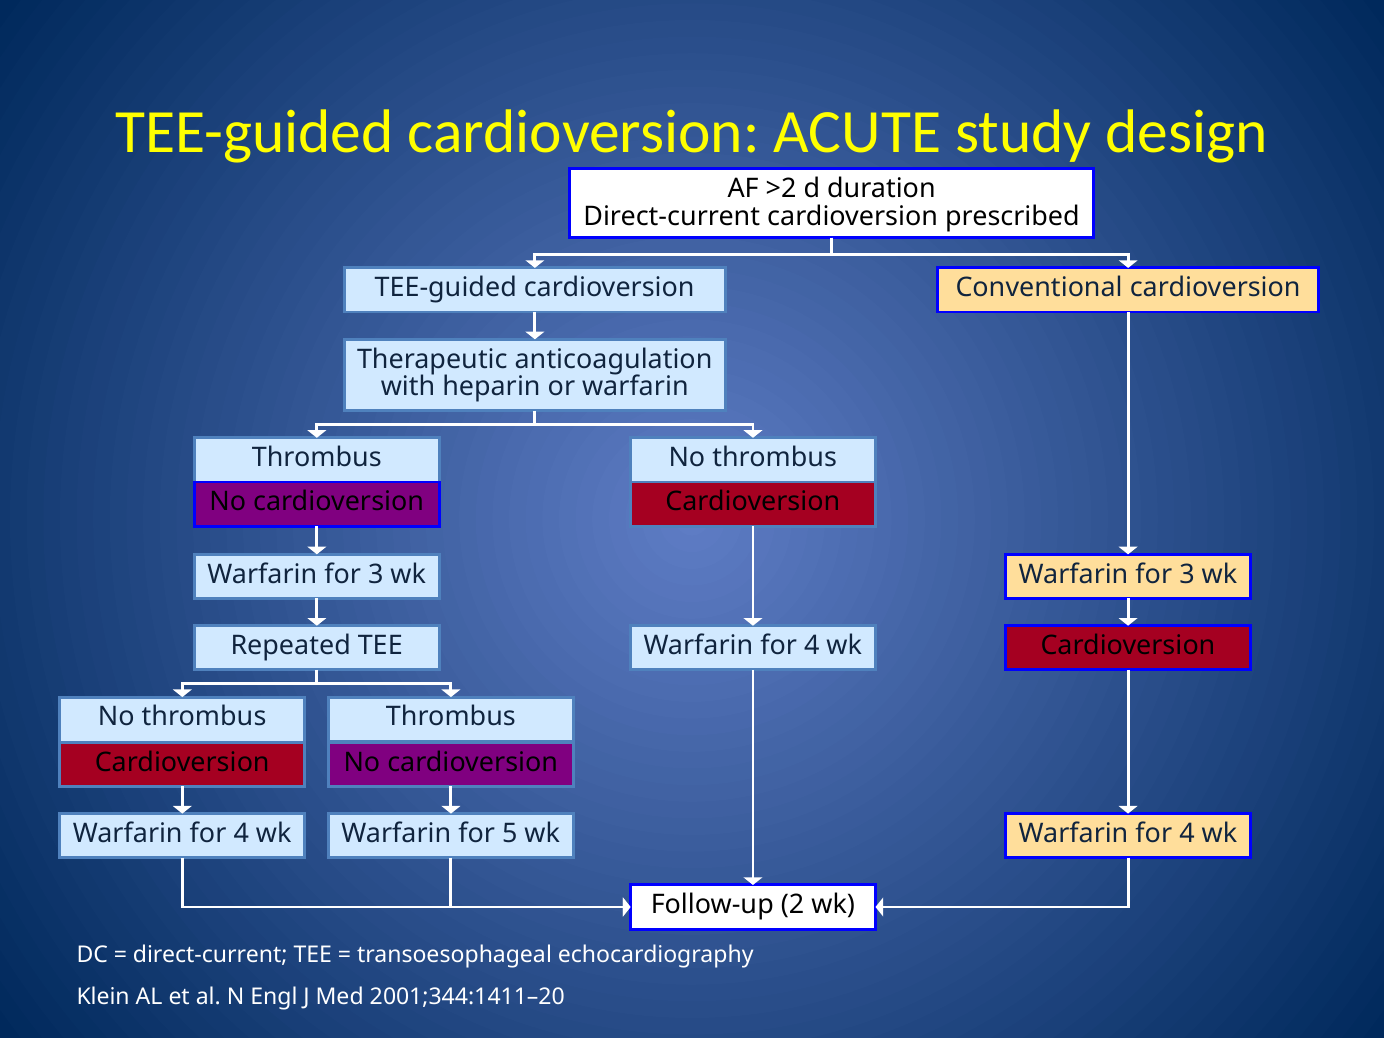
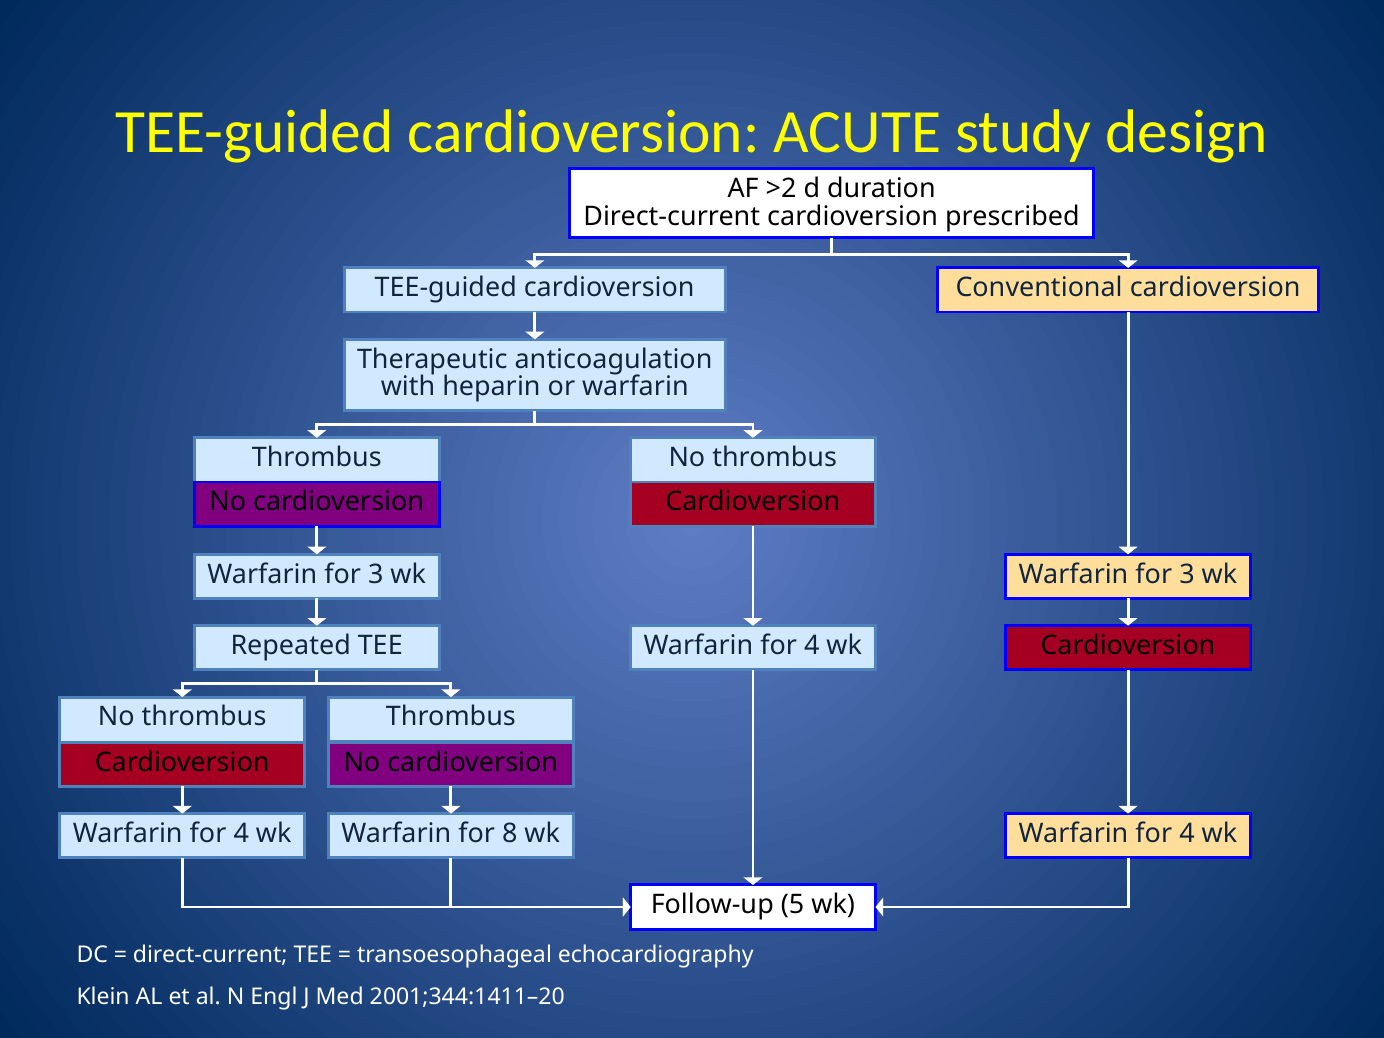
5: 5 -> 8 (510, 834)
2: 2 -> 5 (793, 905)
